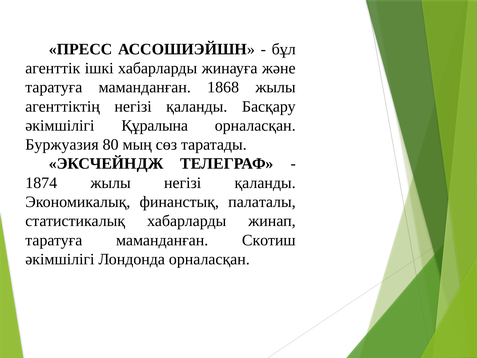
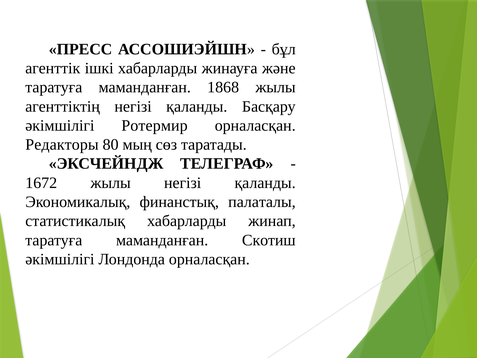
Құралына: Құралына -> Ротермир (155, 125)
Буржуазия: Буржуазия -> Редакторы (62, 145)
1874: 1874 -> 1672 (41, 183)
